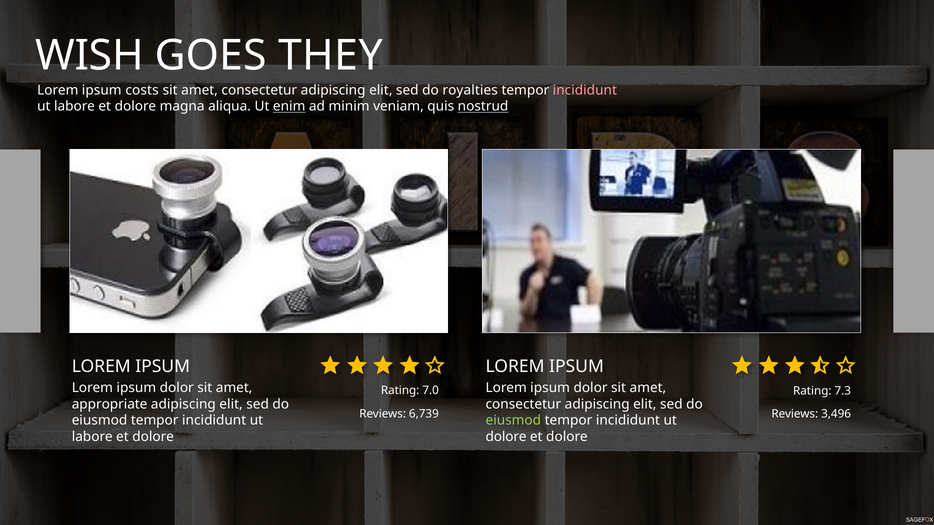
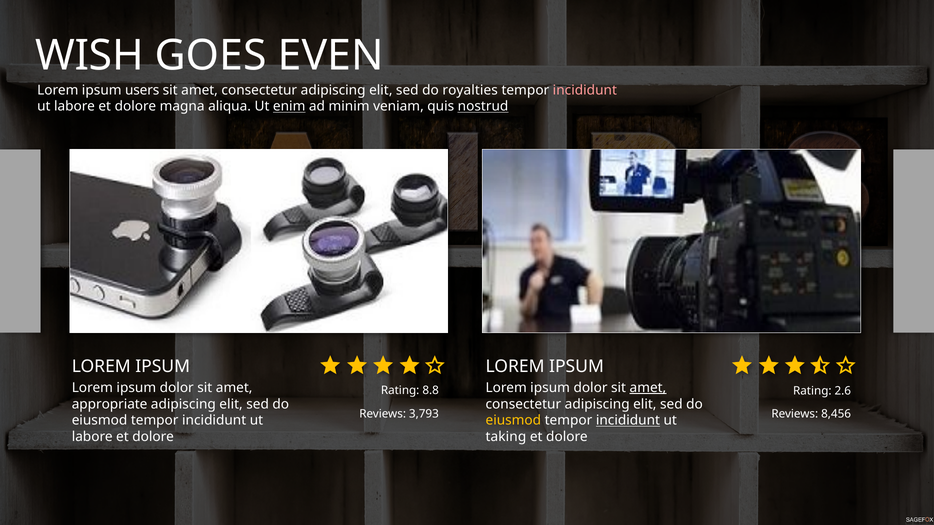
THEY: THEY -> EVEN (331, 55)
costs: costs -> users (142, 90)
amet underline: none -> present (648, 388)
7.0: 7.0 -> 8.8 (431, 391)
7.3: 7.3 -> 2.6 (843, 391)
6,739: 6,739 -> 3,793 (424, 414)
3,496: 3,496 -> 8,456 (836, 414)
eiusmod colour: light green -> yellow (513, 421)
incididunt underline: none -> present (628, 421)
dolore: dolore -> taking (506, 437)
